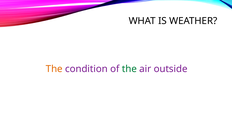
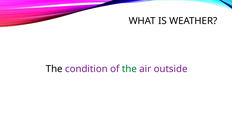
The colour: orange -> black (54, 69)
